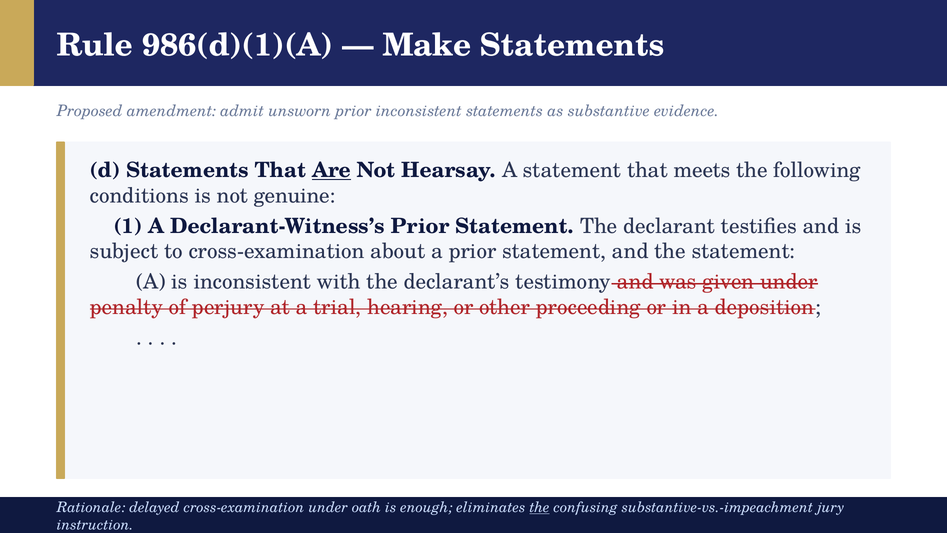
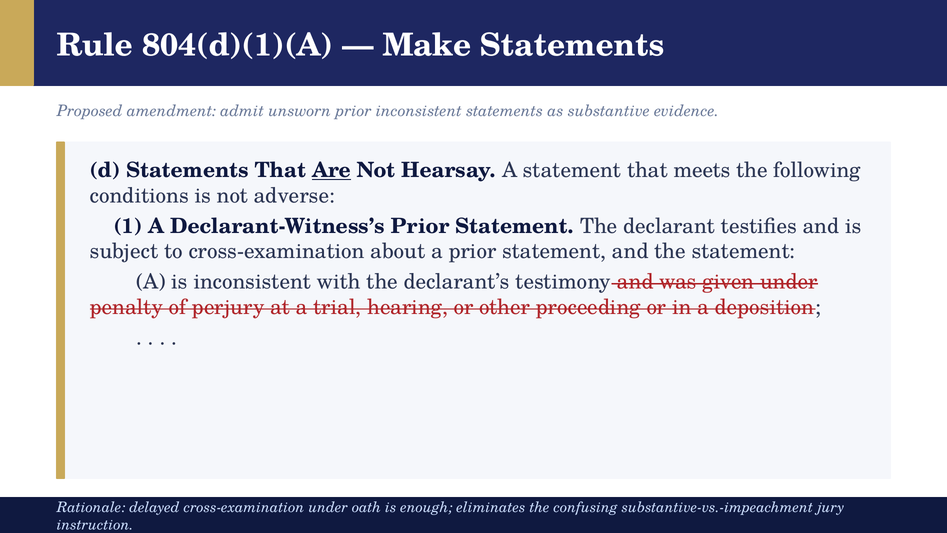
986(d)(1)(A: 986(d)(1)(A -> 804(d)(1)(A (238, 45)
genuine: genuine -> adverse (294, 196)
the underline: present -> none (540, 507)
